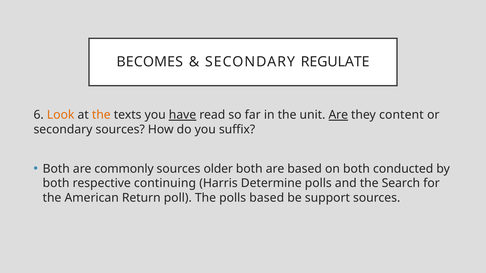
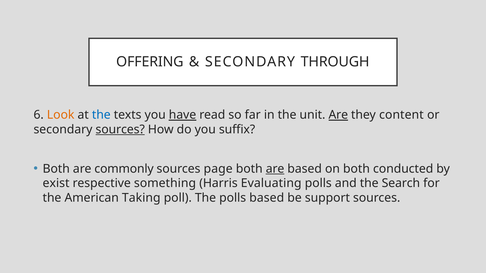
BECOMES: BECOMES -> OFFERING (150, 62)
REGULATE: REGULATE -> THROUGH (335, 62)
the colour: orange -> blue (101, 115)
sources underline: none -> present (120, 130)
older: older -> page (218, 169)
are underline: none -> present (275, 169)
both: both -> exist (56, 184)
continuing: continuing -> something (165, 184)
Determine: Determine -> Evaluating (271, 184)
Return: Return -> Taking (141, 198)
